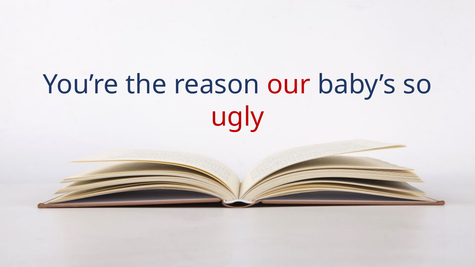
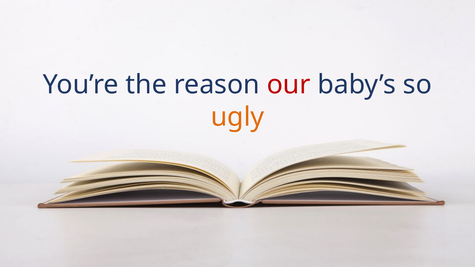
ugly colour: red -> orange (237, 117)
